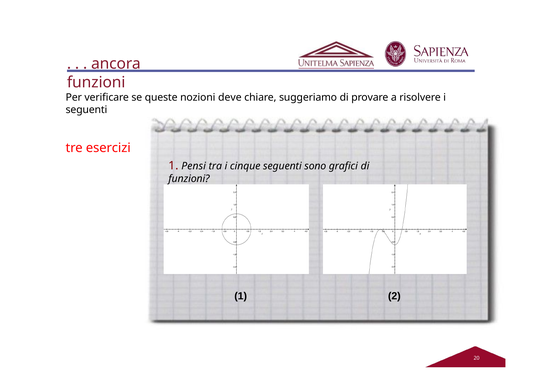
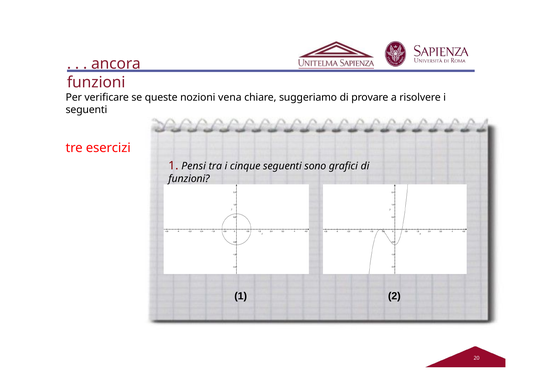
deve: deve -> vena (230, 97)
